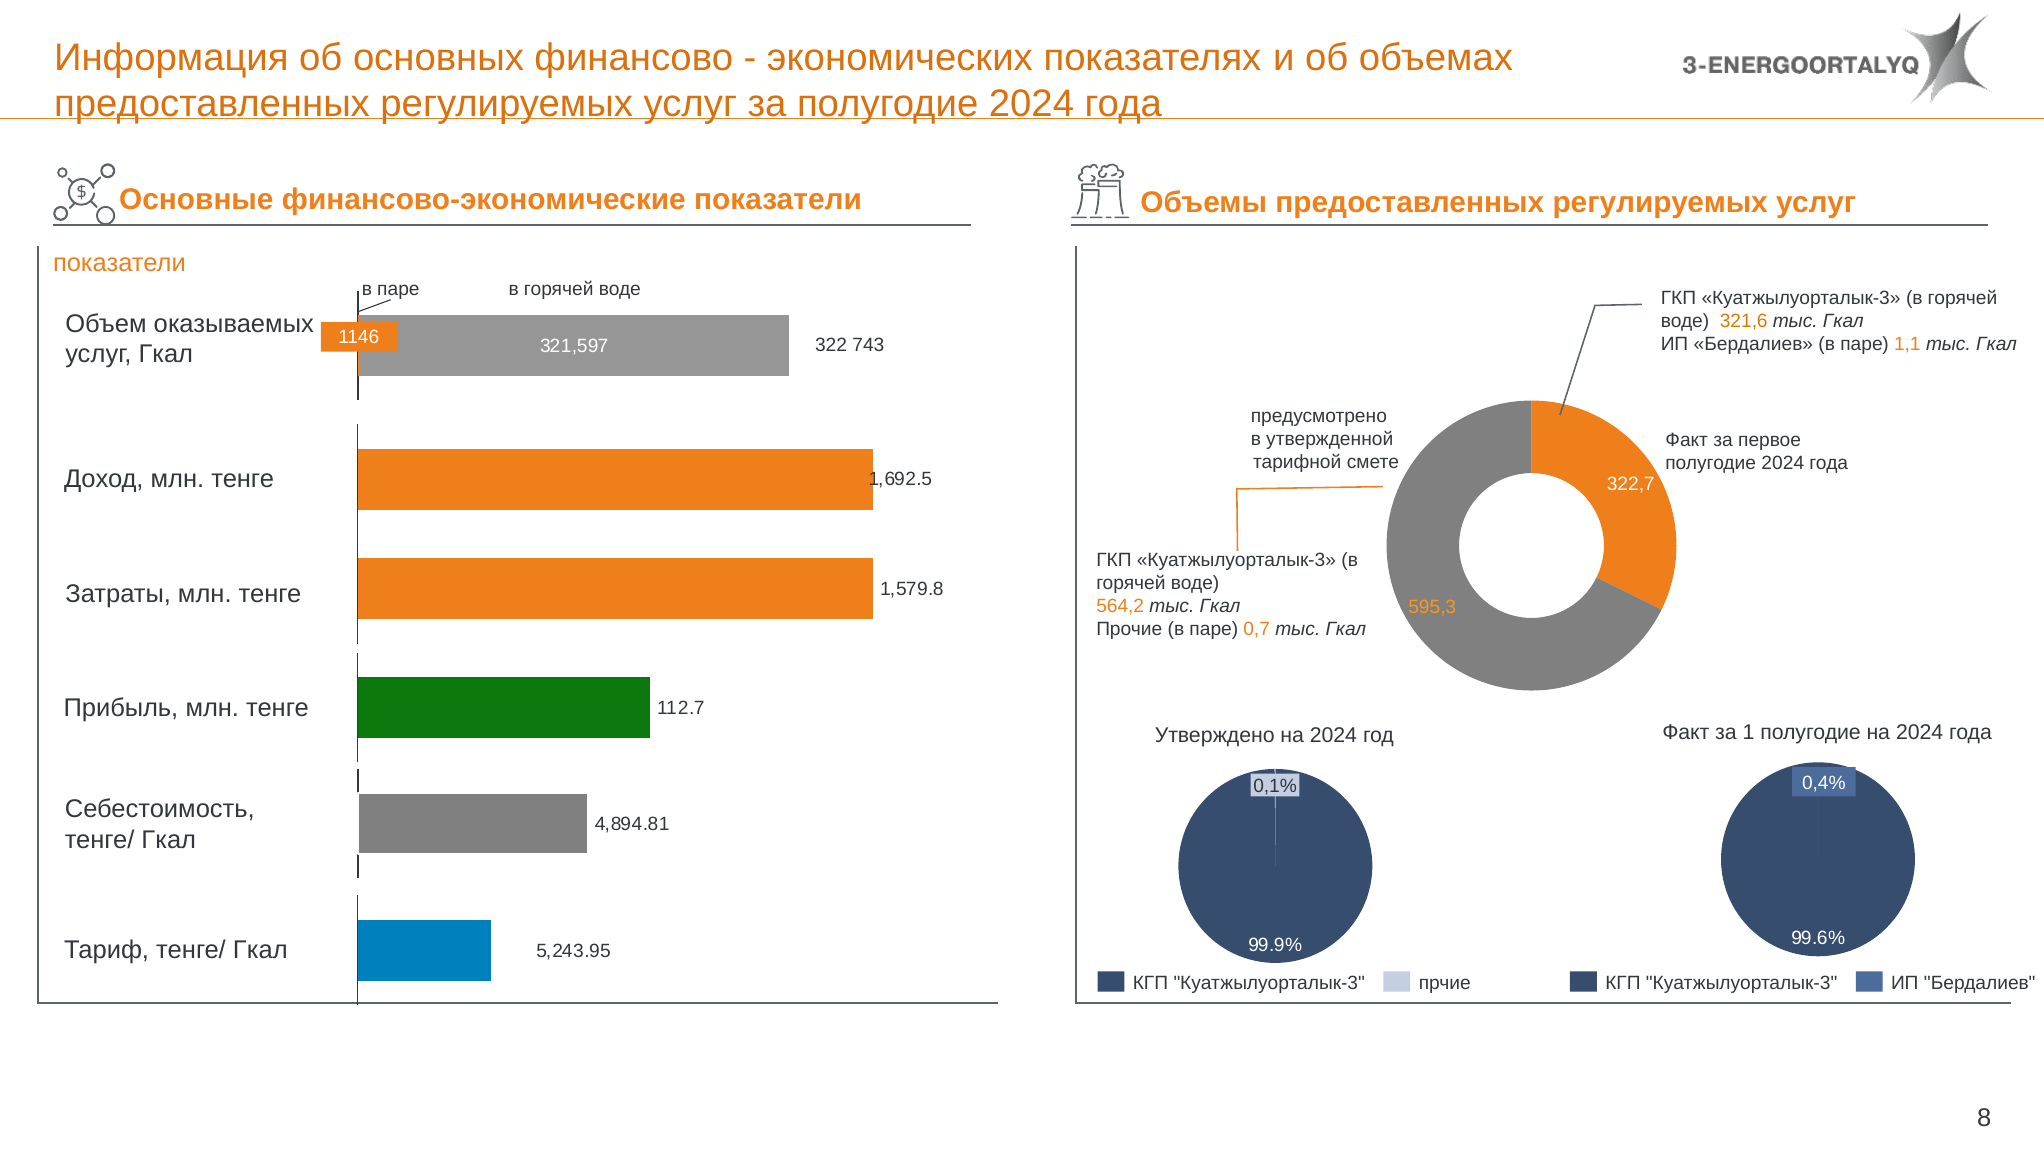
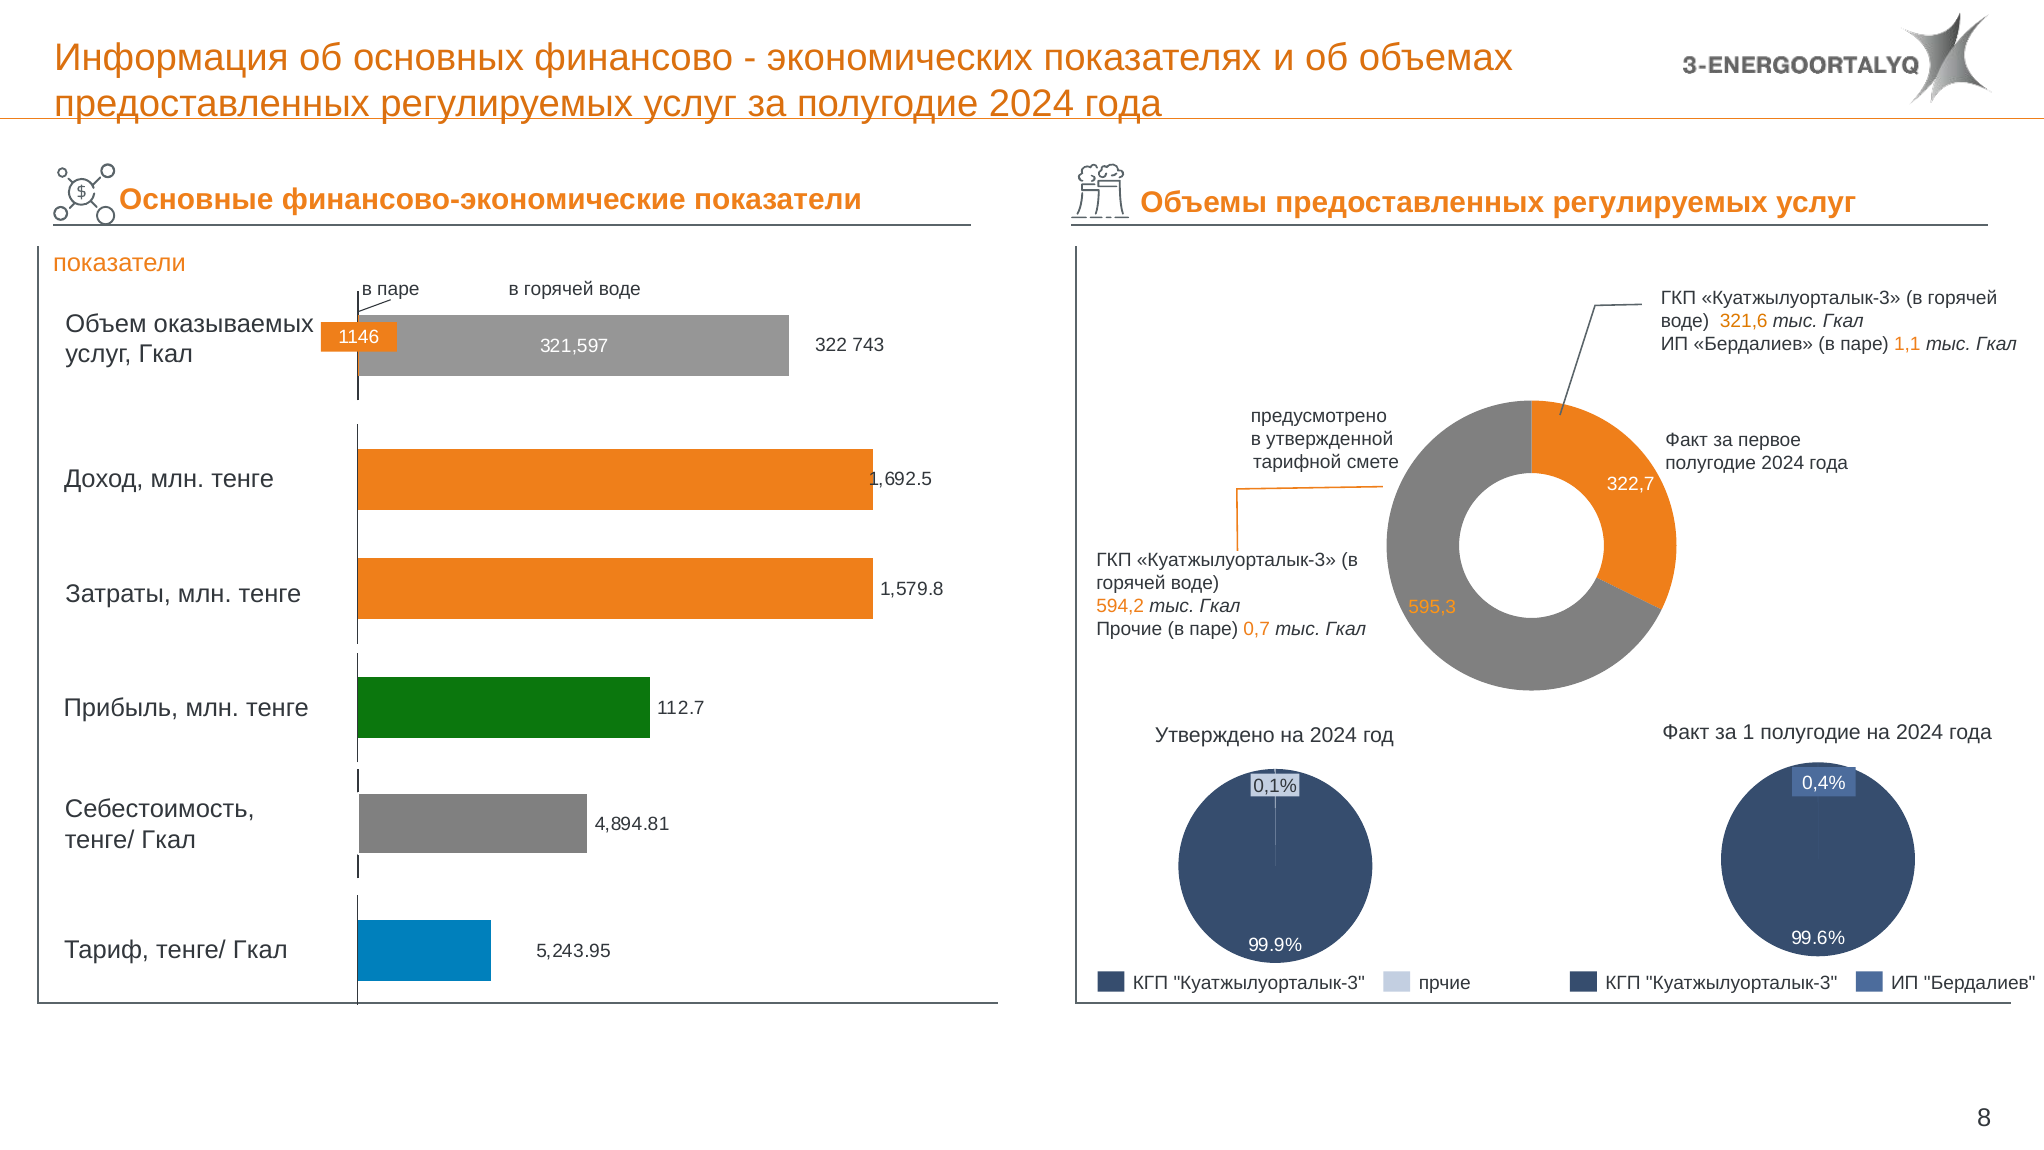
564,2: 564,2 -> 594,2 (1120, 606)
